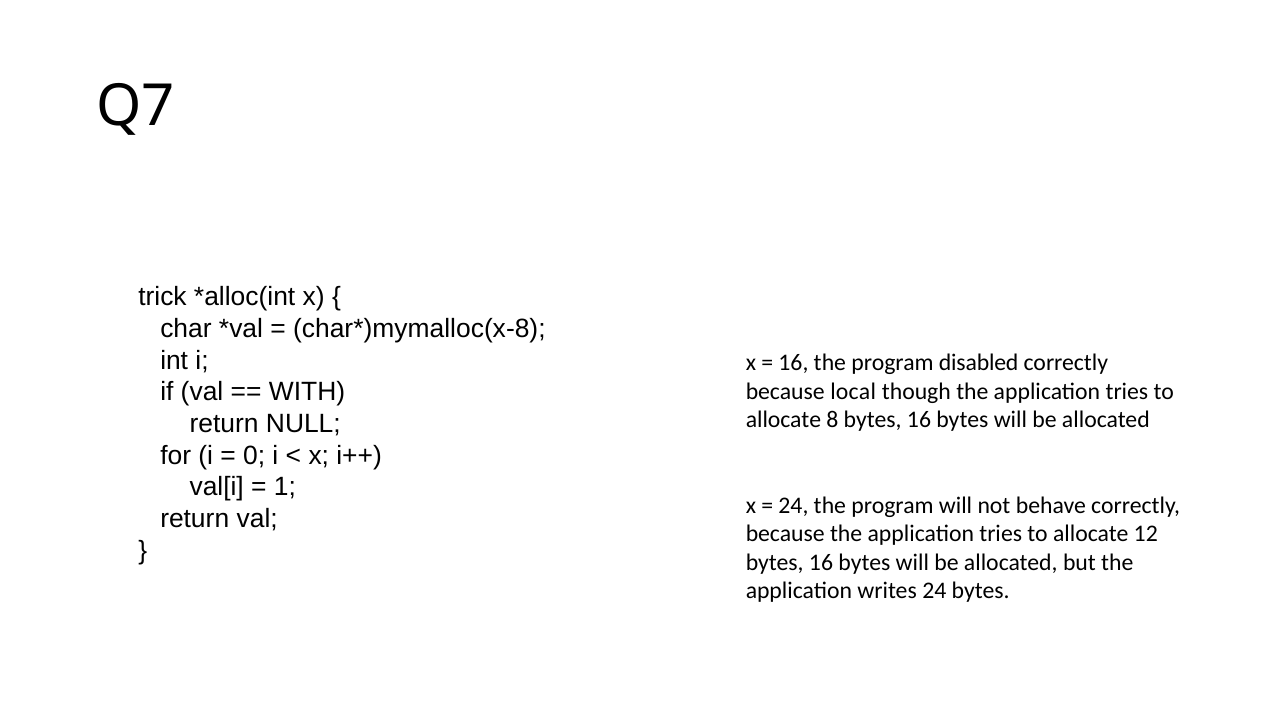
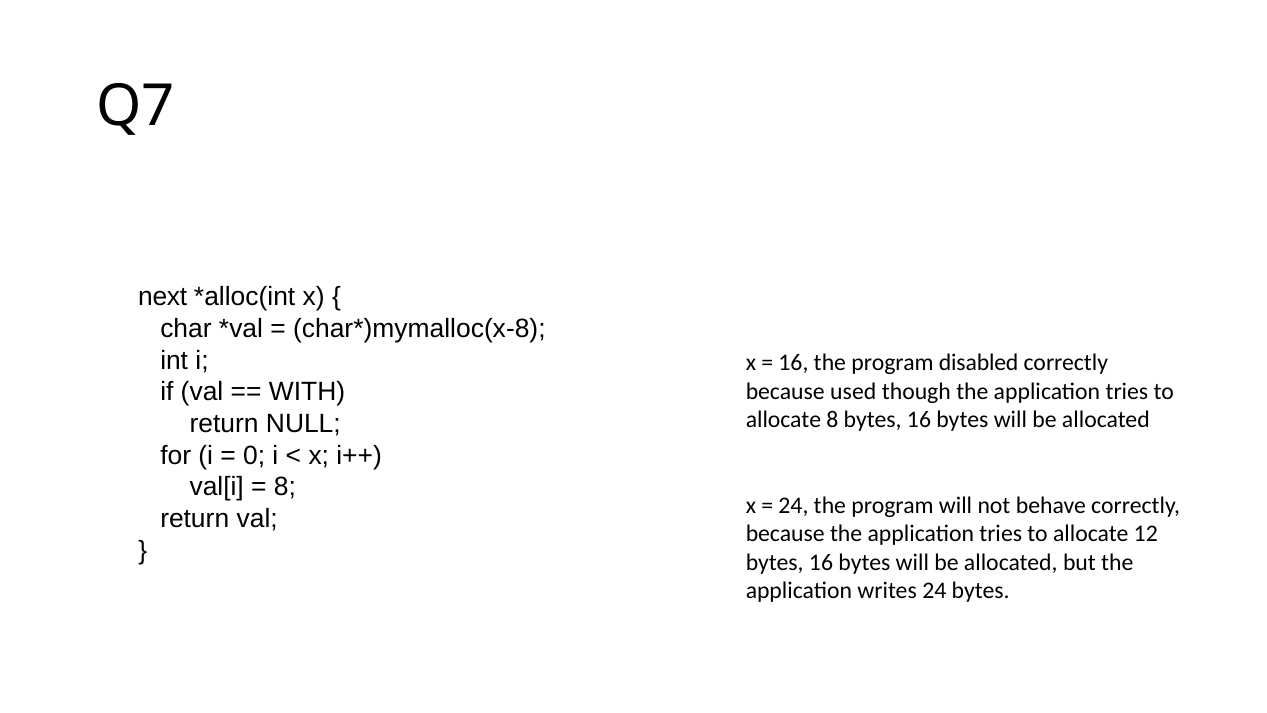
trick: trick -> next (163, 297)
local: local -> used (853, 391)
1: 1 -> 8 (285, 487)
